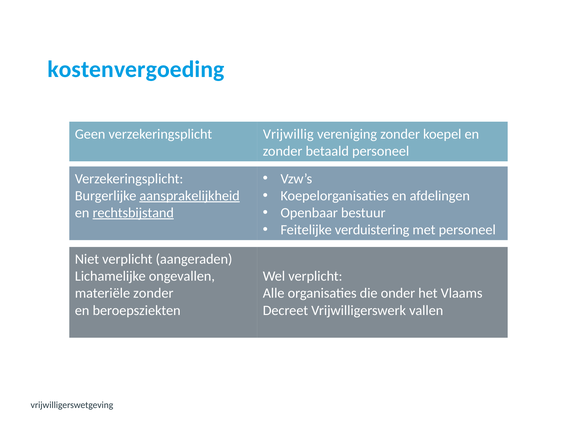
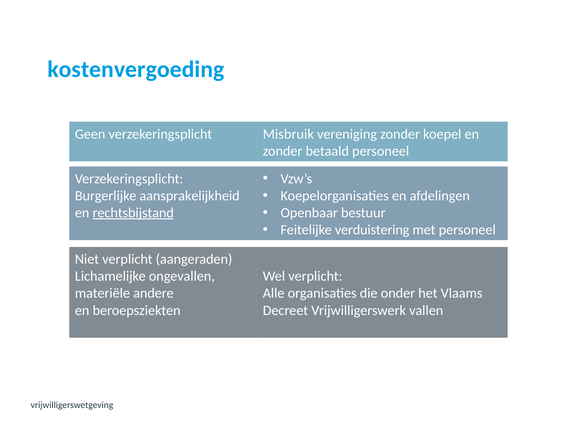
Vrijwillig: Vrijwillig -> Misbruik (288, 134)
aansprakelijkheid underline: present -> none (190, 196)
materiële zonder: zonder -> andere (153, 293)
